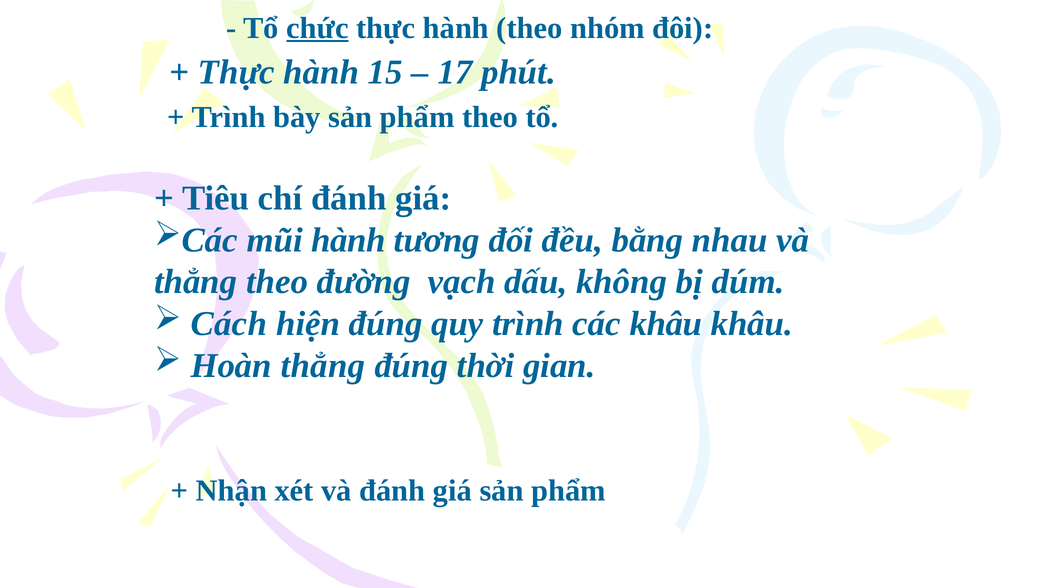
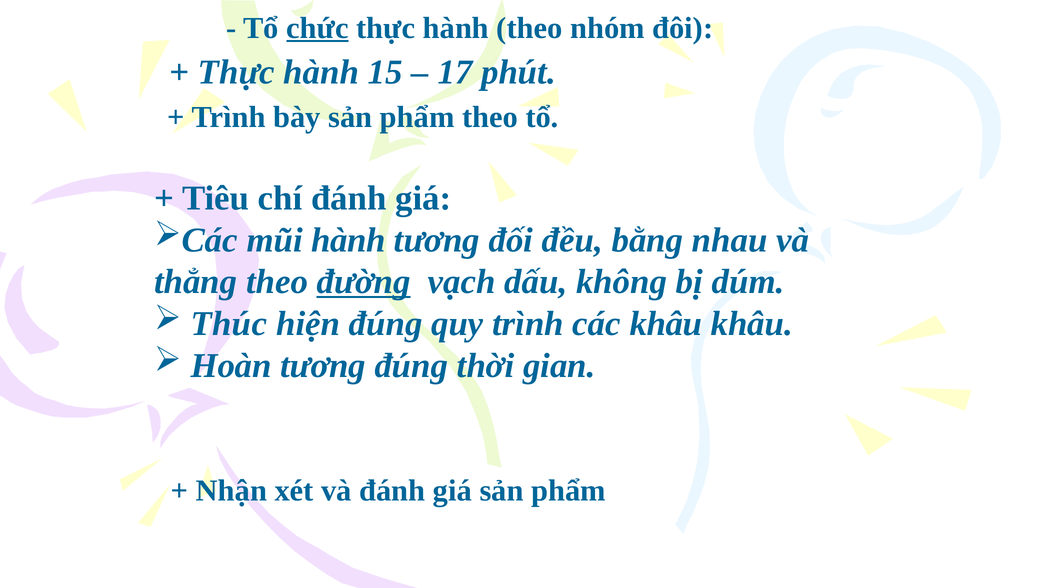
đường underline: none -> present (364, 282)
Cách: Cách -> Thúc (229, 324)
Hoàn thẳng: thẳng -> tương (323, 366)
